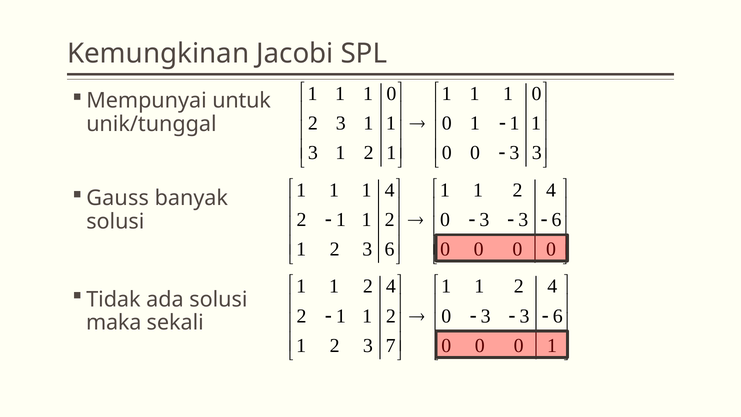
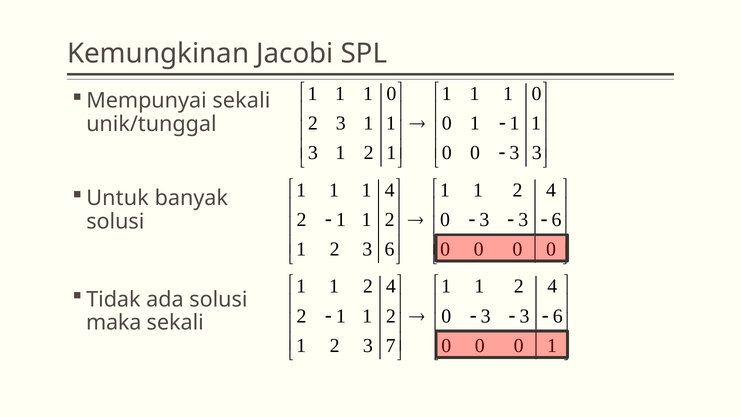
Mempunyai untuk: untuk -> sekali (241, 101)
Gauss: Gauss -> Untuk (118, 198)
